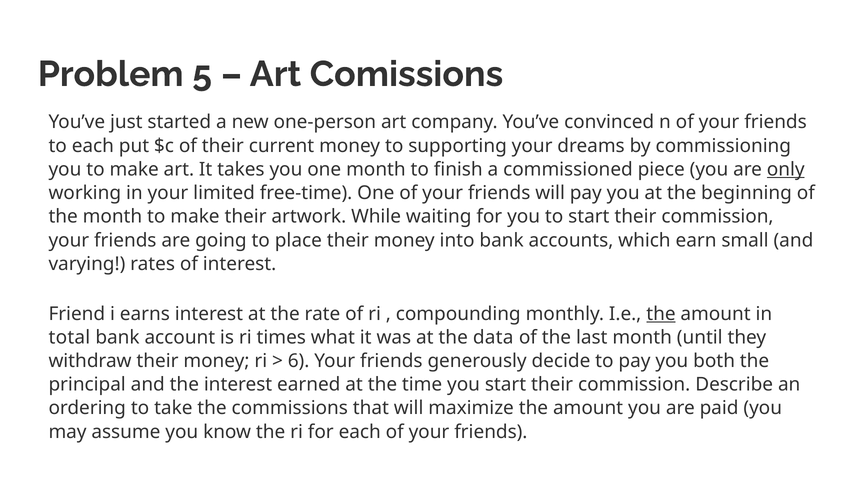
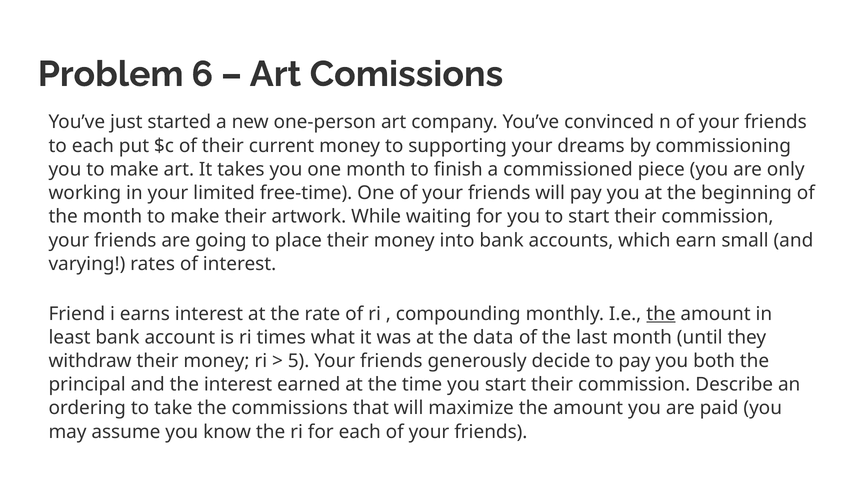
5: 5 -> 6 (202, 74)
only underline: present -> none (786, 169)
total: total -> least (70, 337)
6: 6 -> 5 (299, 361)
